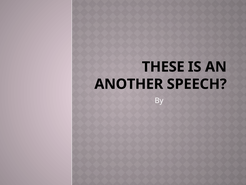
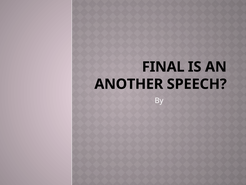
THESE: THESE -> FINAL (163, 67)
